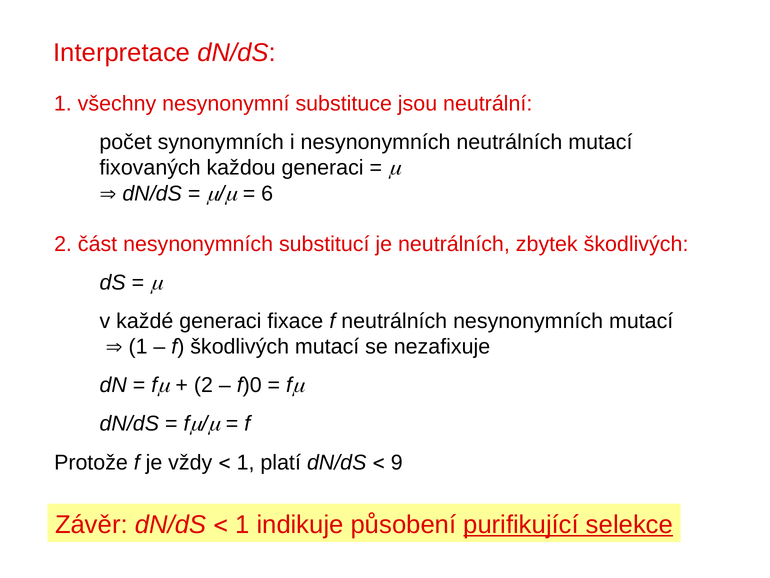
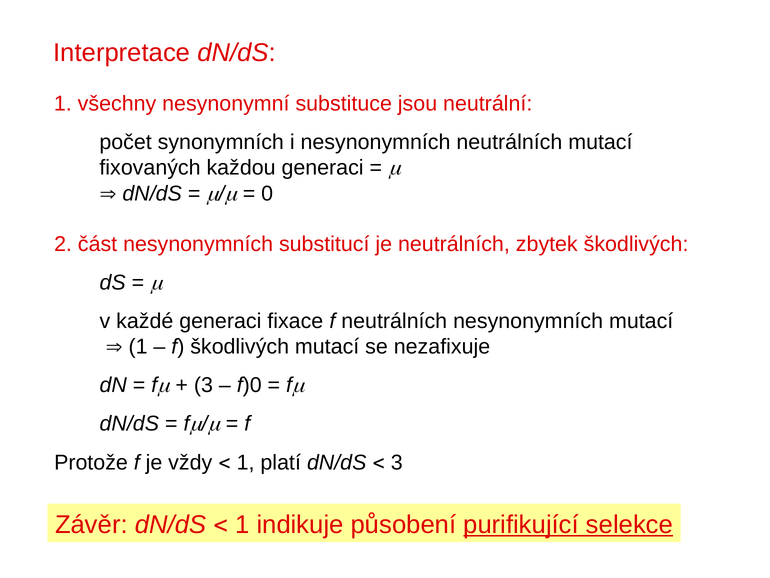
6: 6 -> 0 (267, 193)
2: 2 -> 3 (203, 385)
9: 9 -> 3 (397, 462)
